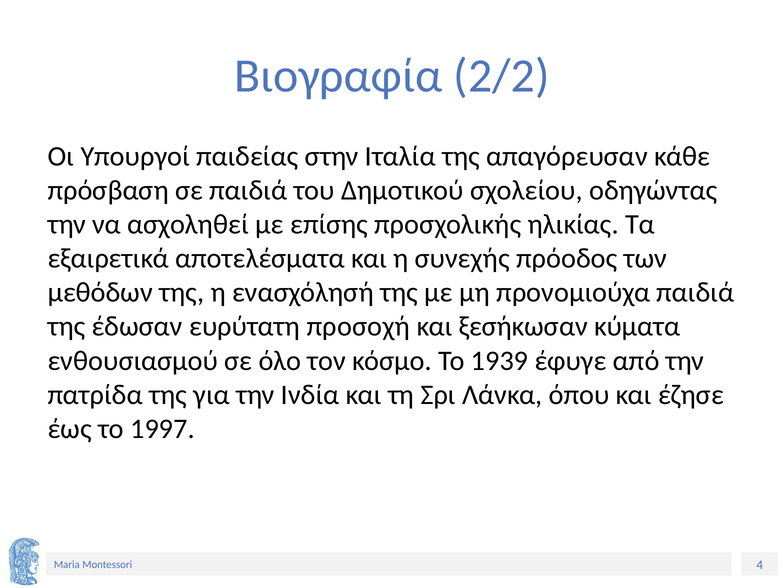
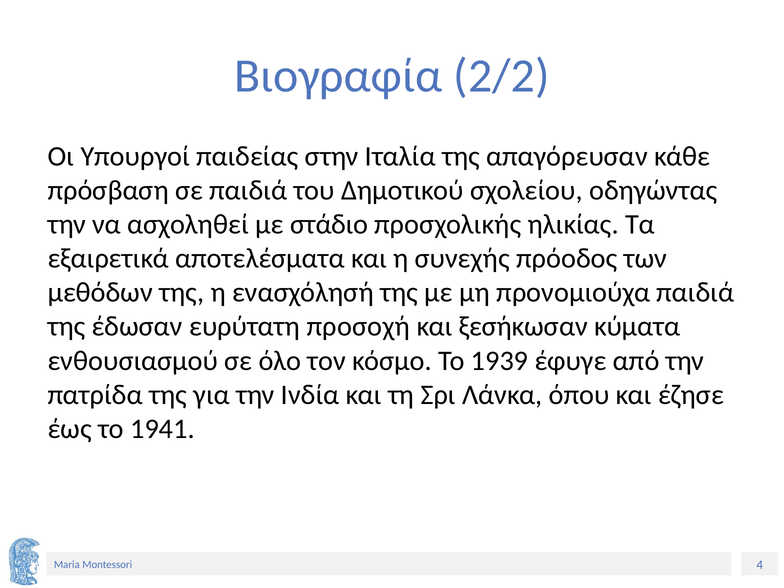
επίσης: επίσης -> στάδιο (329, 225)
1997: 1997 -> 1941 (162, 429)
